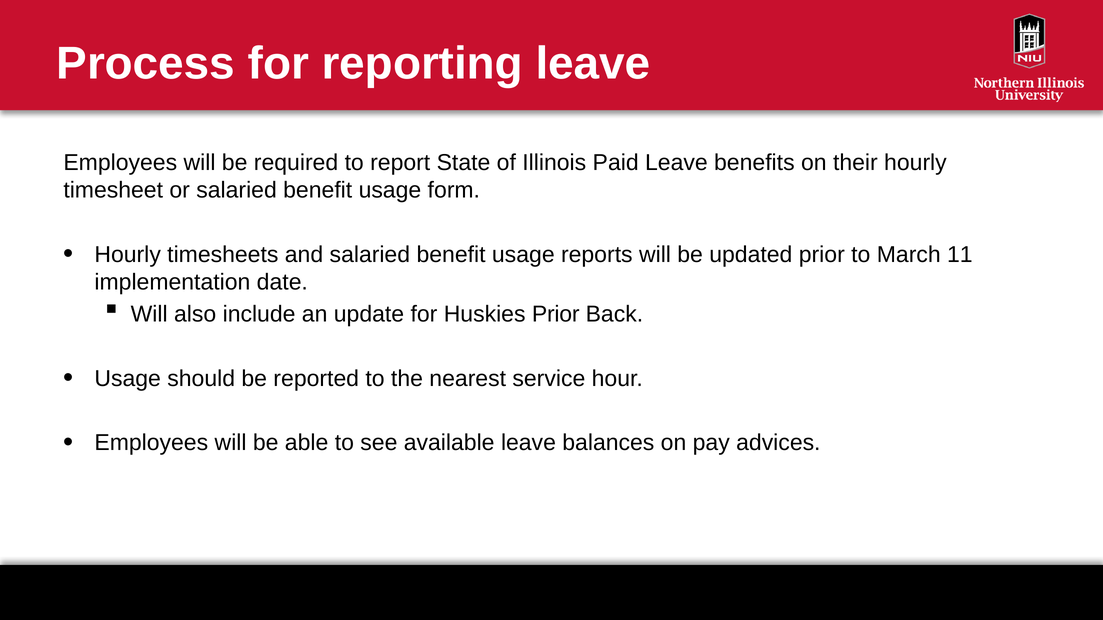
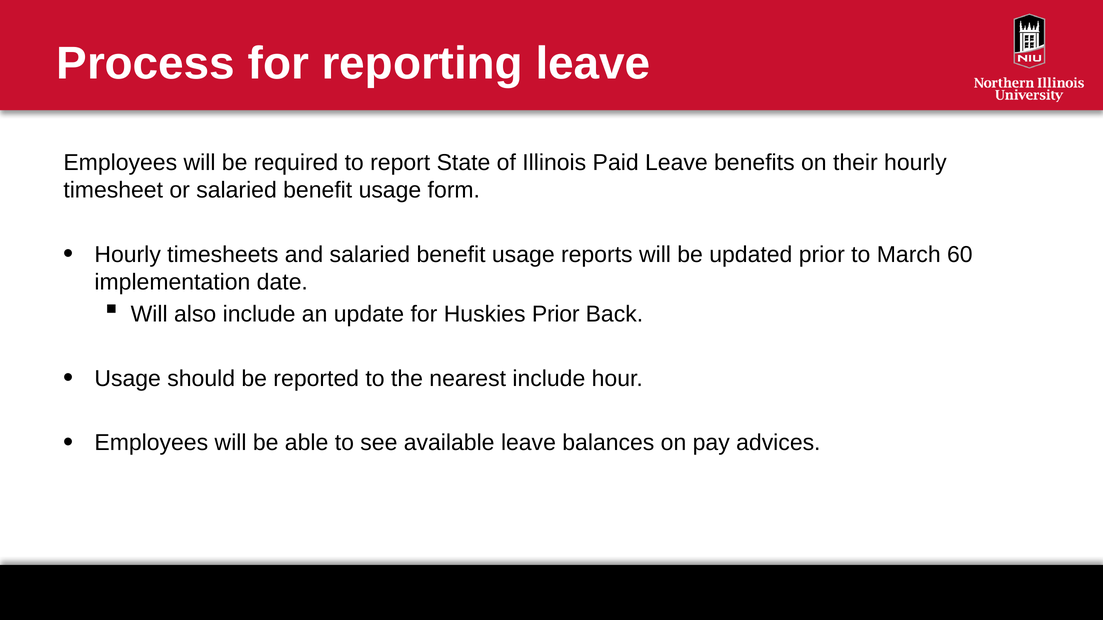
11: 11 -> 60 (960, 255)
nearest service: service -> include (549, 379)
